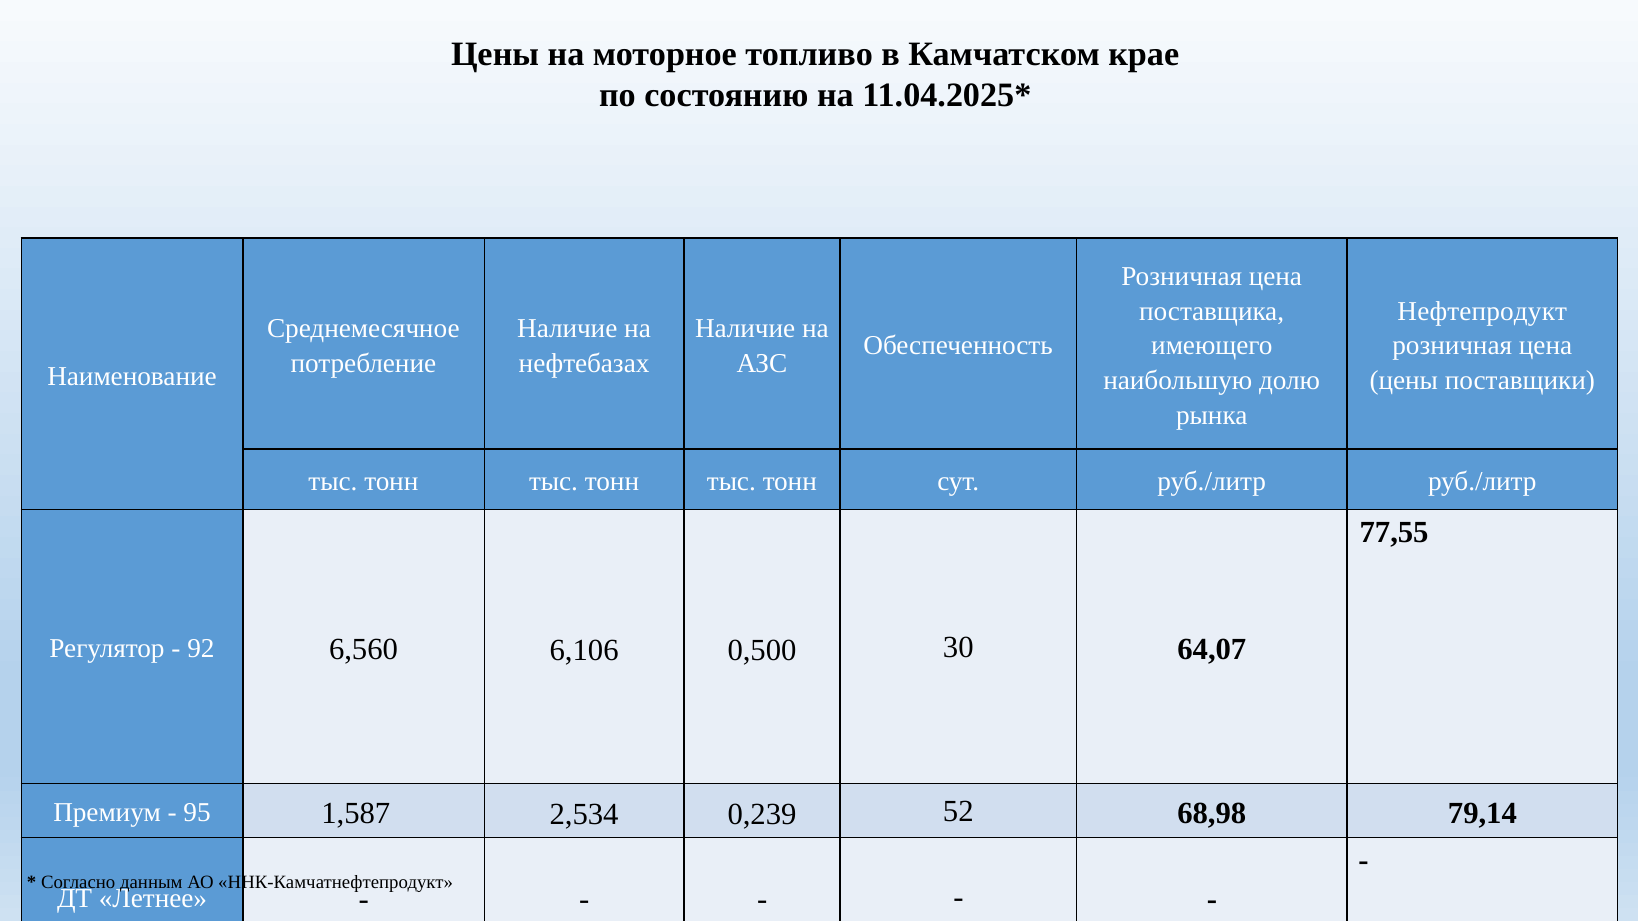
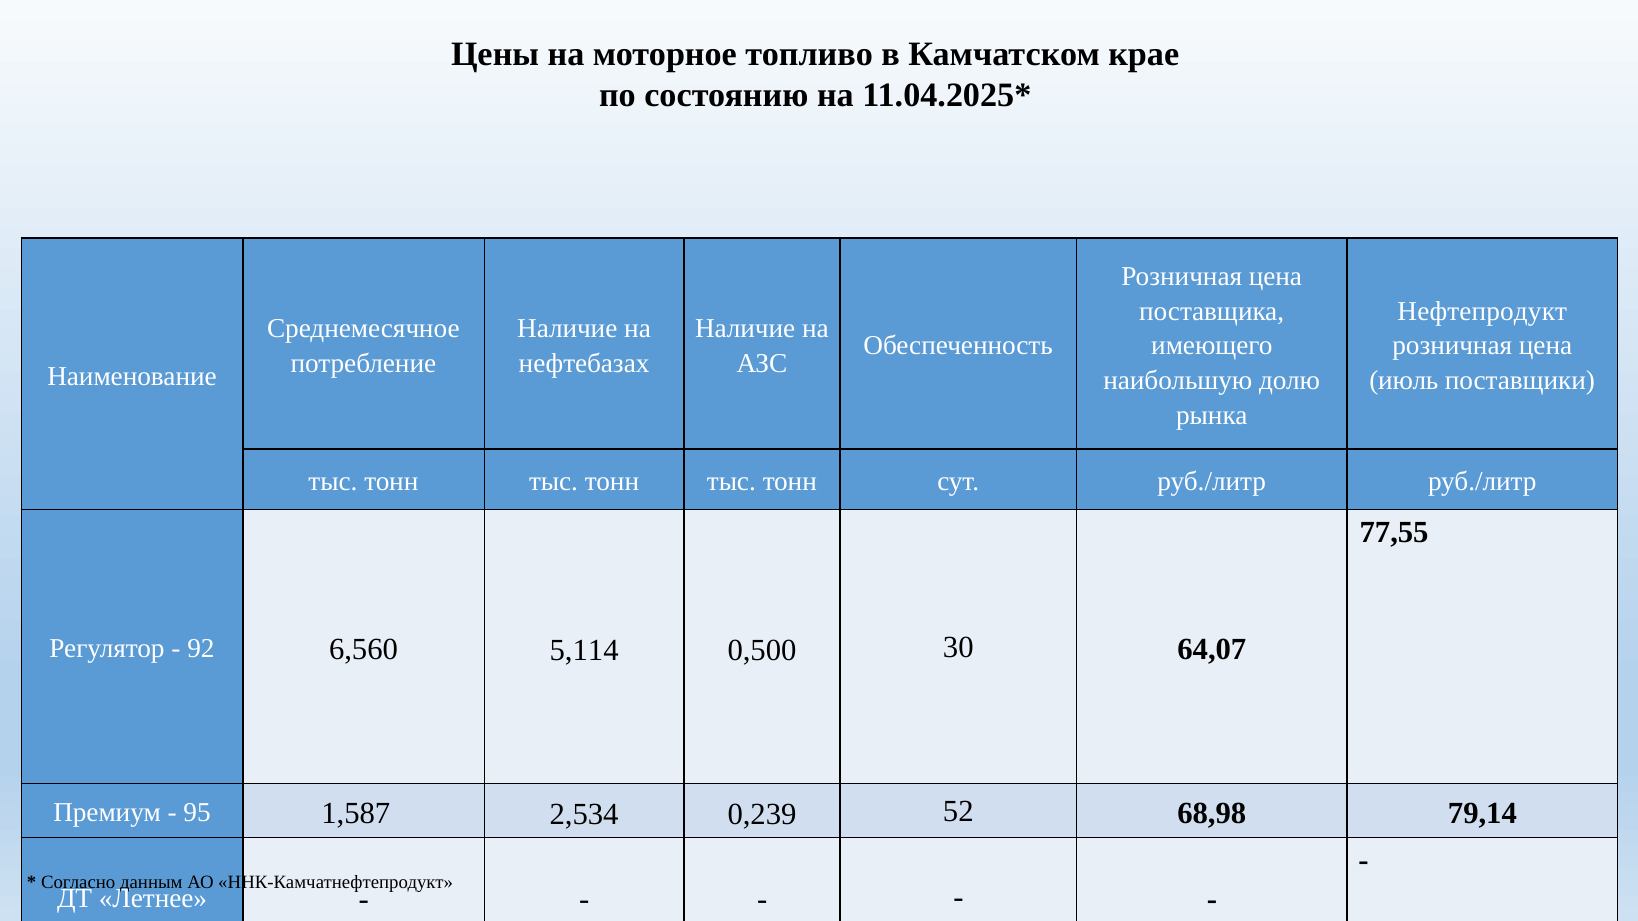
цены: цены -> июль (1404, 381)
6,106: 6,106 -> 5,114 (584, 650)
